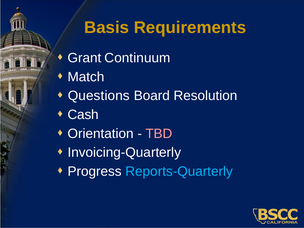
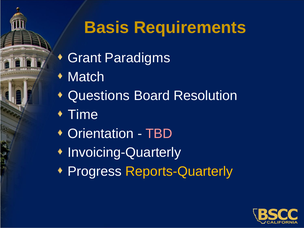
Continuum: Continuum -> Paradigms (137, 58)
Cash: Cash -> Time (83, 115)
Reports-Quarterly colour: light blue -> yellow (179, 171)
